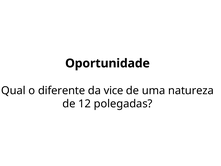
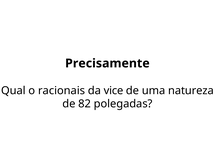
Oportunidade: Oportunidade -> Precisamente (107, 63)
diferente: diferente -> racionais (62, 90)
12: 12 -> 82 (85, 104)
